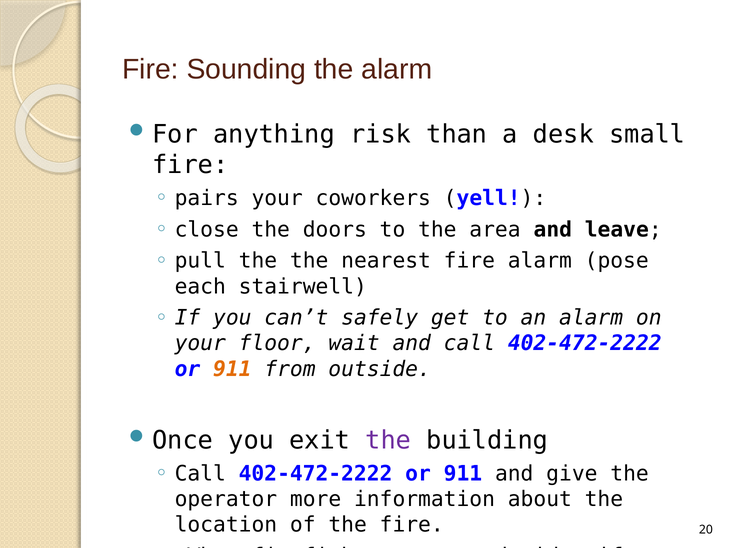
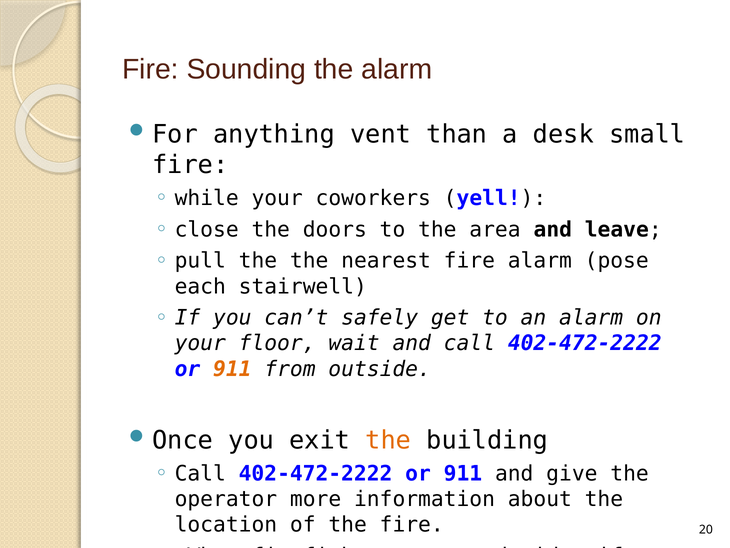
risk: risk -> vent (381, 134)
pairs: pairs -> while (207, 198)
the colour: purple -> orange (388, 440)
